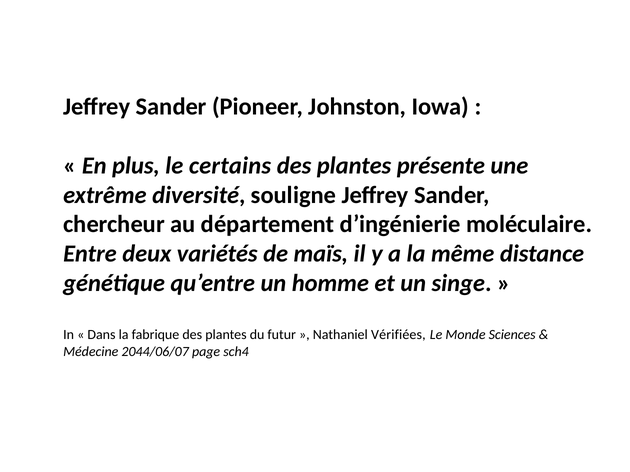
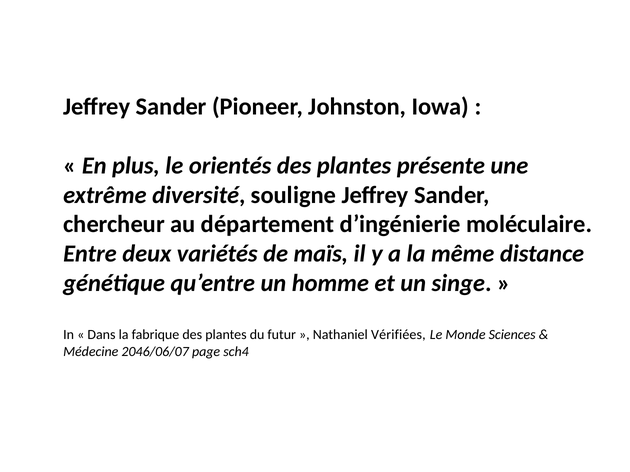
certains: certains -> orientés (230, 166)
2044/06/07: 2044/06/07 -> 2046/06/07 (155, 352)
